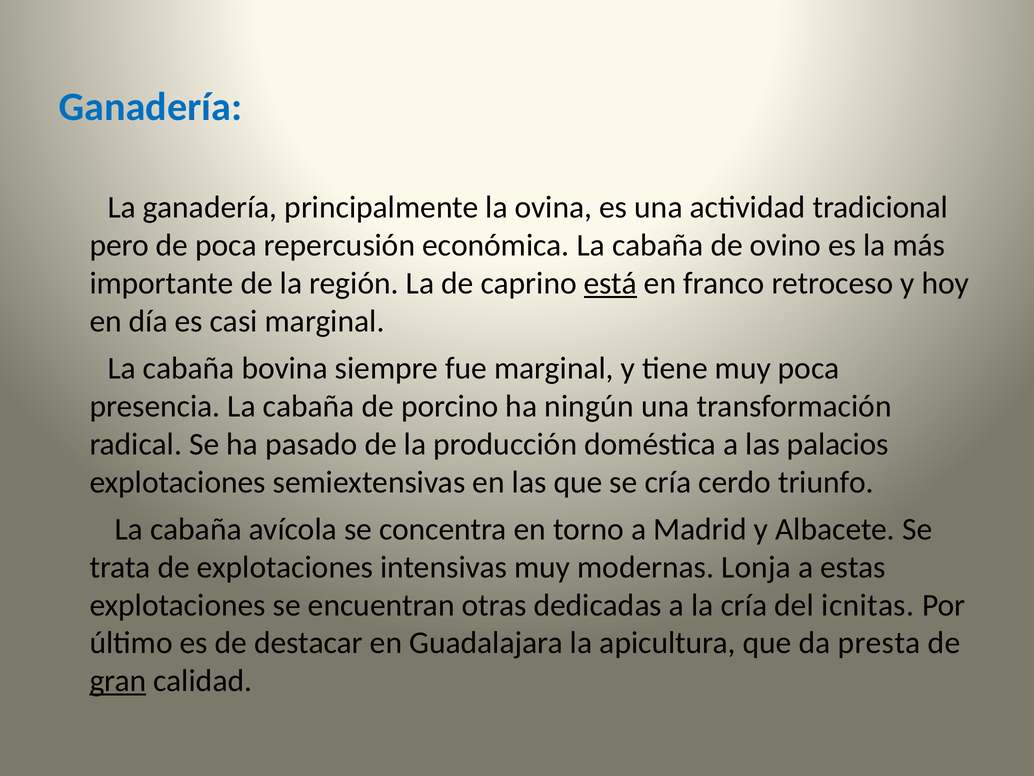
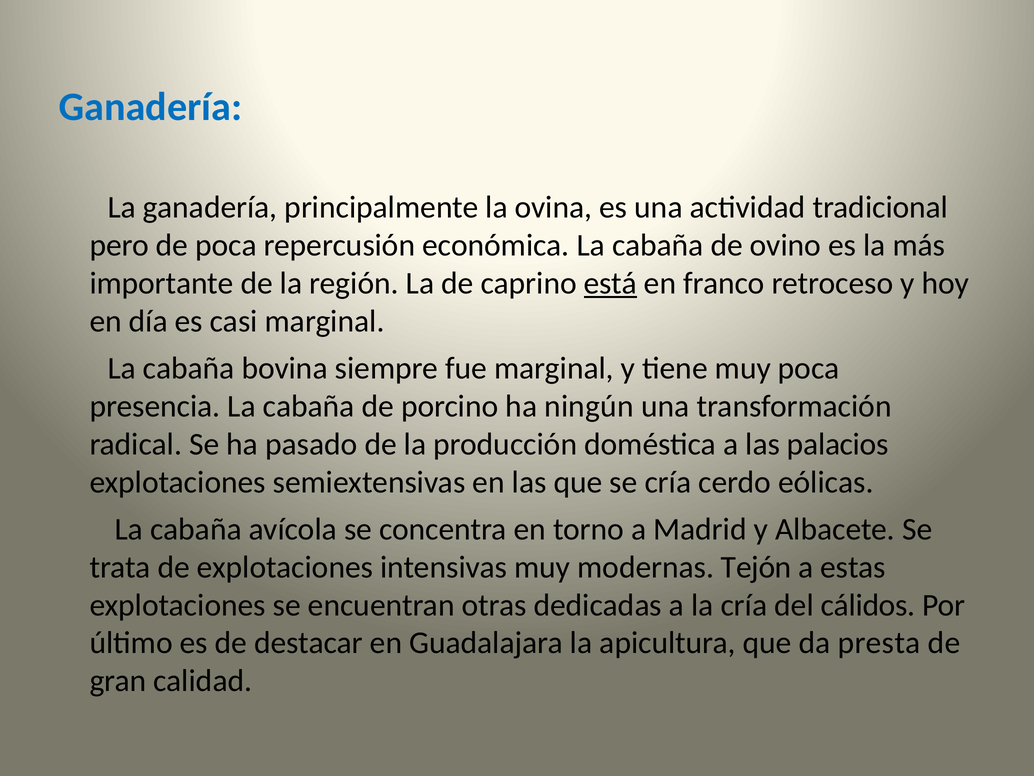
triunfo: triunfo -> eólicas (826, 482)
Lonja: Lonja -> Tejón (756, 567)
icnitas: icnitas -> cálidos (868, 605)
gran underline: present -> none (118, 680)
